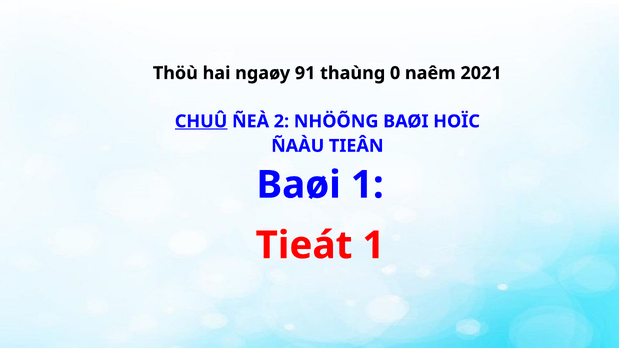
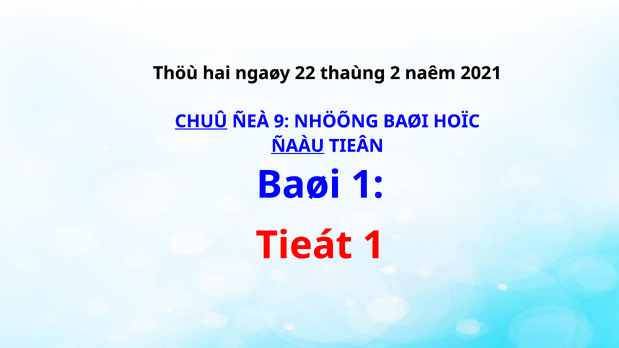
91: 91 -> 22 (305, 73)
0: 0 -> 2 (395, 73)
2: 2 -> 9 (281, 121)
ÑAÀU underline: none -> present (298, 146)
